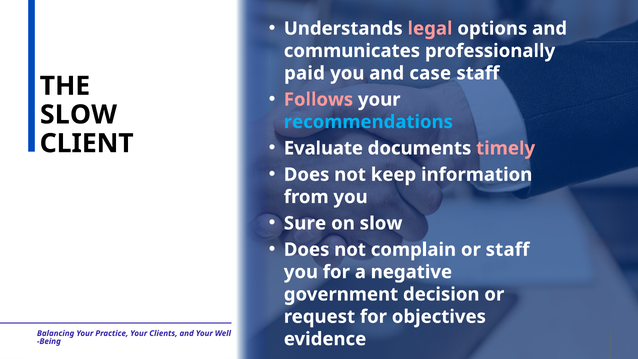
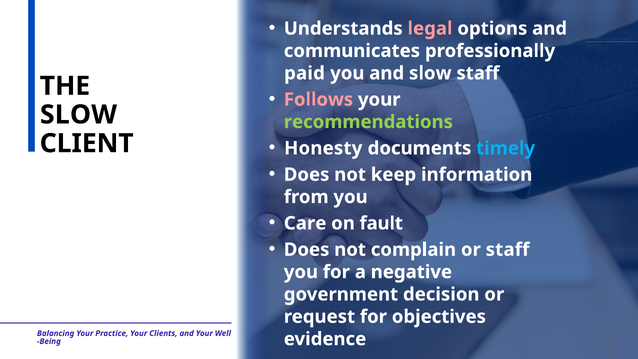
and case: case -> slow (430, 73)
recommendations colour: light blue -> light green (368, 122)
Evaluate: Evaluate -> Honesty (323, 148)
timely colour: pink -> light blue (506, 148)
Sure: Sure -> Care (305, 223)
on slow: slow -> fault (381, 223)
